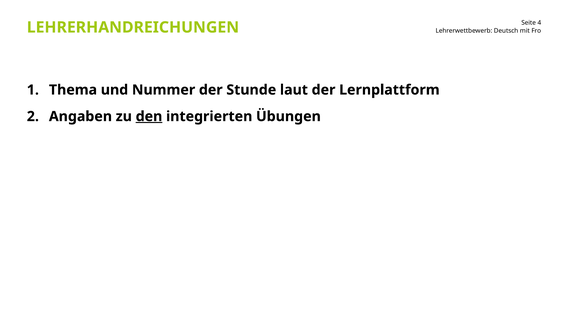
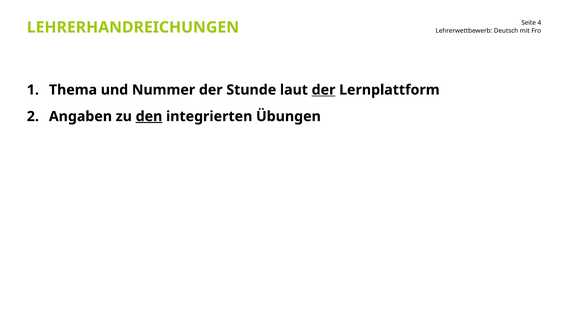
der underline: none -> present (324, 90)
